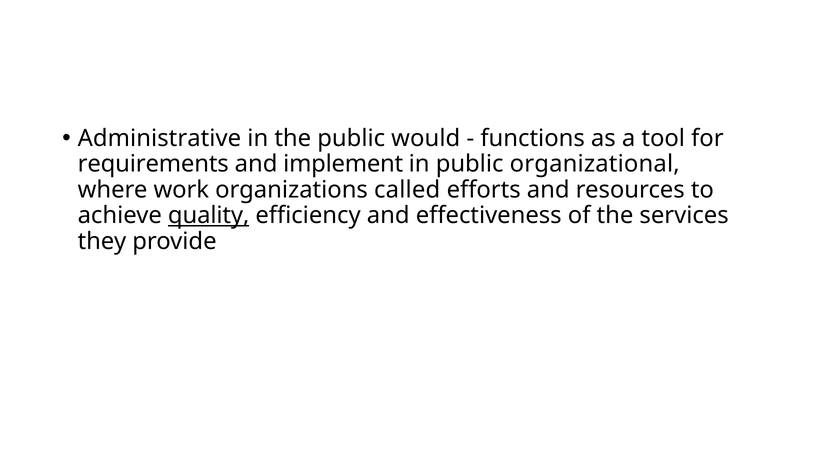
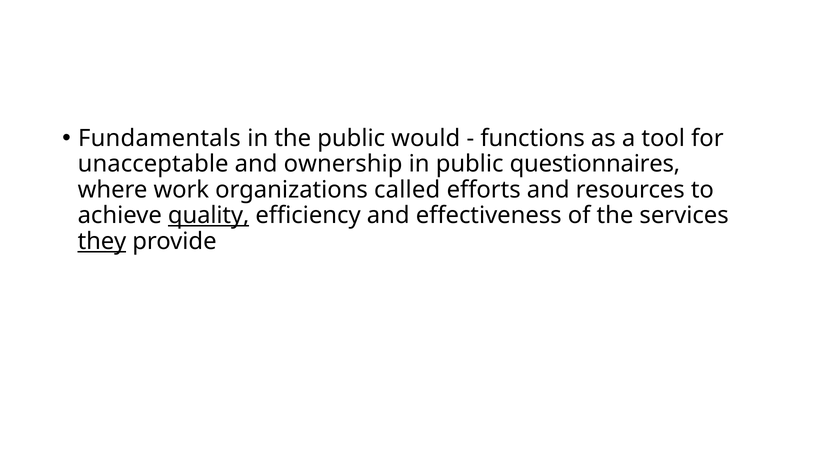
Administrative: Administrative -> Fundamentals (159, 138)
requirements: requirements -> unacceptable (153, 164)
implement: implement -> ownership (343, 164)
organizational: organizational -> questionnaires (595, 164)
they underline: none -> present (102, 241)
